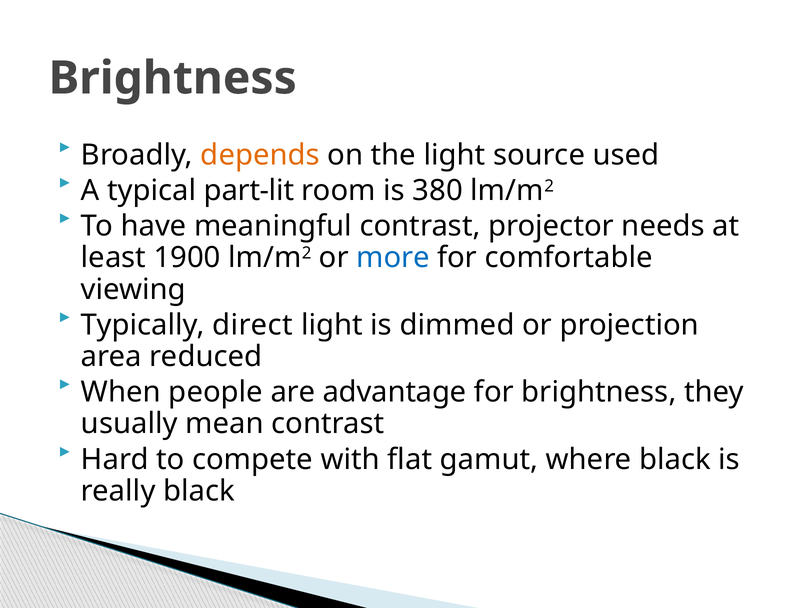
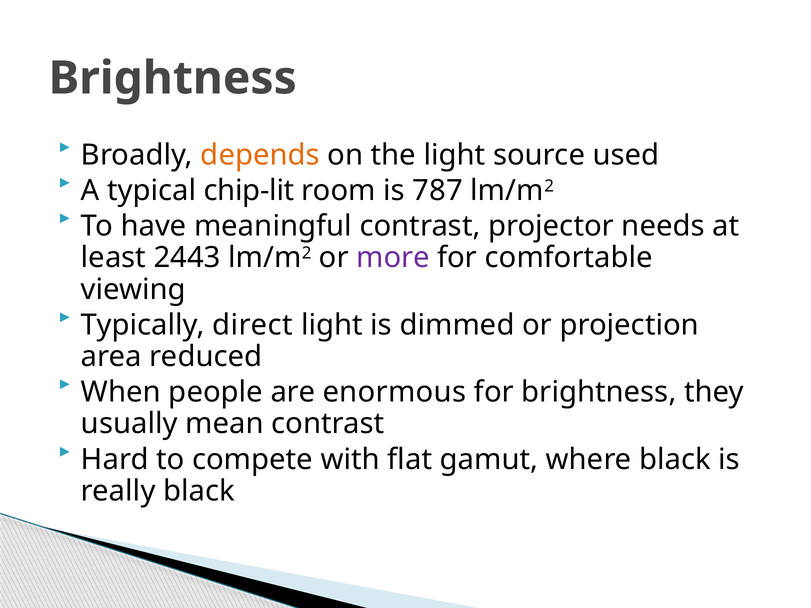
part-lit: part-lit -> chip-lit (249, 191)
380: 380 -> 787 (438, 191)
1900: 1900 -> 2443 (187, 258)
more colour: blue -> purple (393, 258)
advantage: advantage -> enormous (394, 392)
